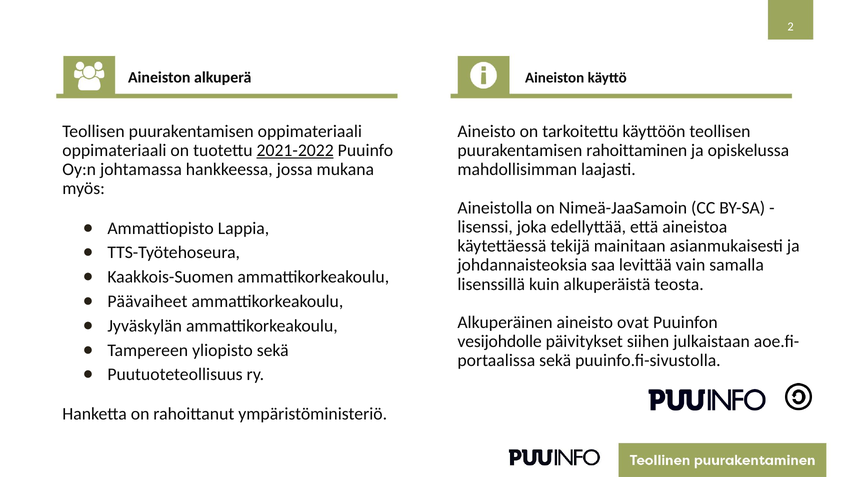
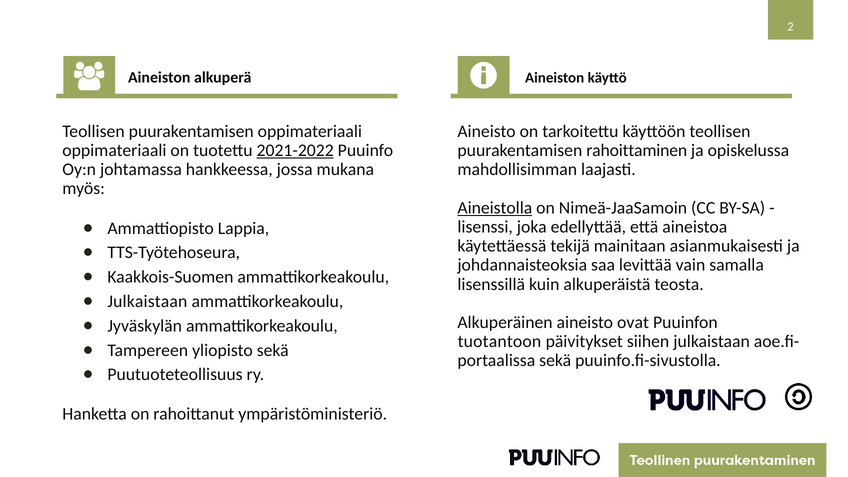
Aineistolla underline: none -> present (495, 208)
Päävaiheet: Päävaiheet -> Julkaistaan (147, 301)
vesijohdolle: vesijohdolle -> tuotantoon (499, 341)
